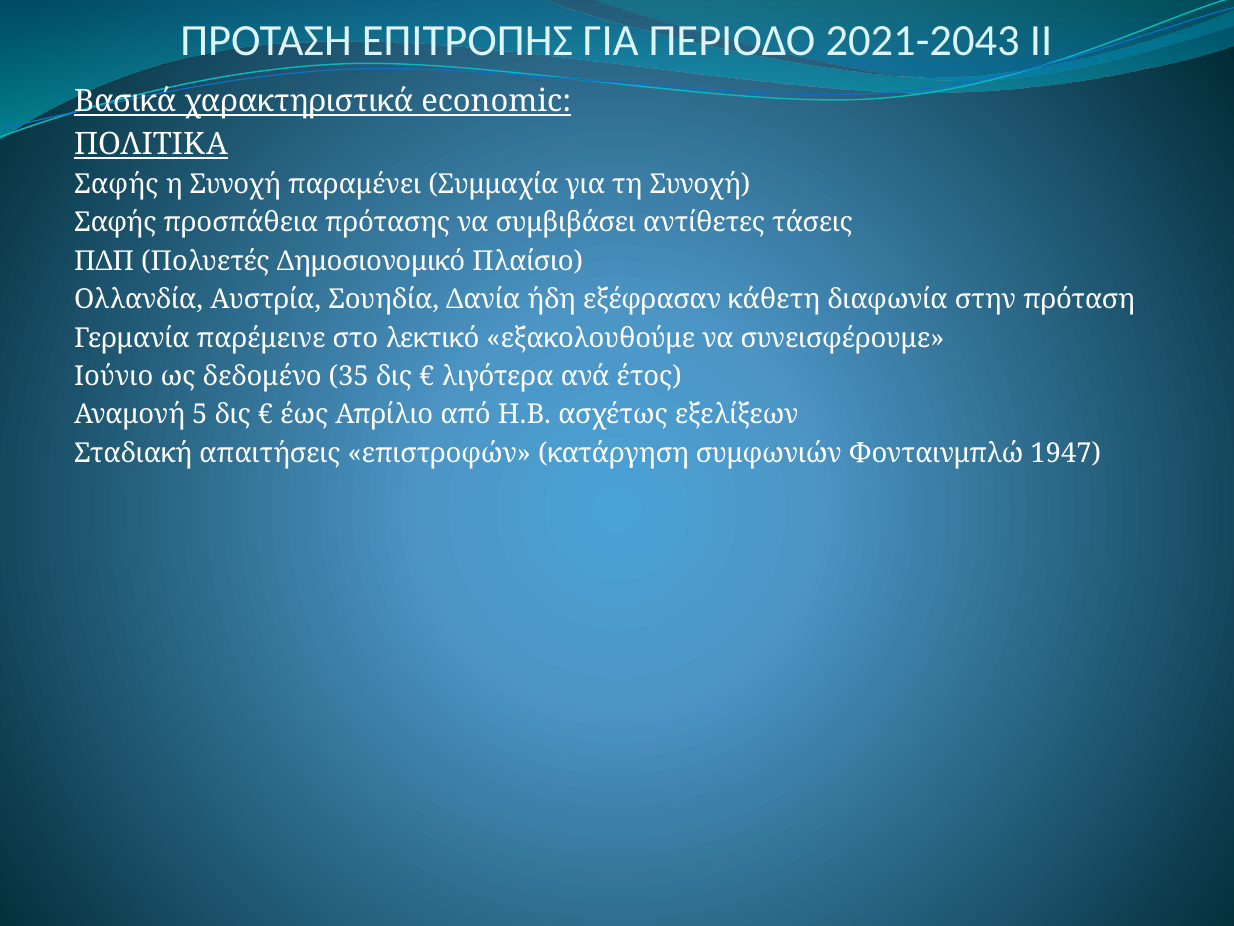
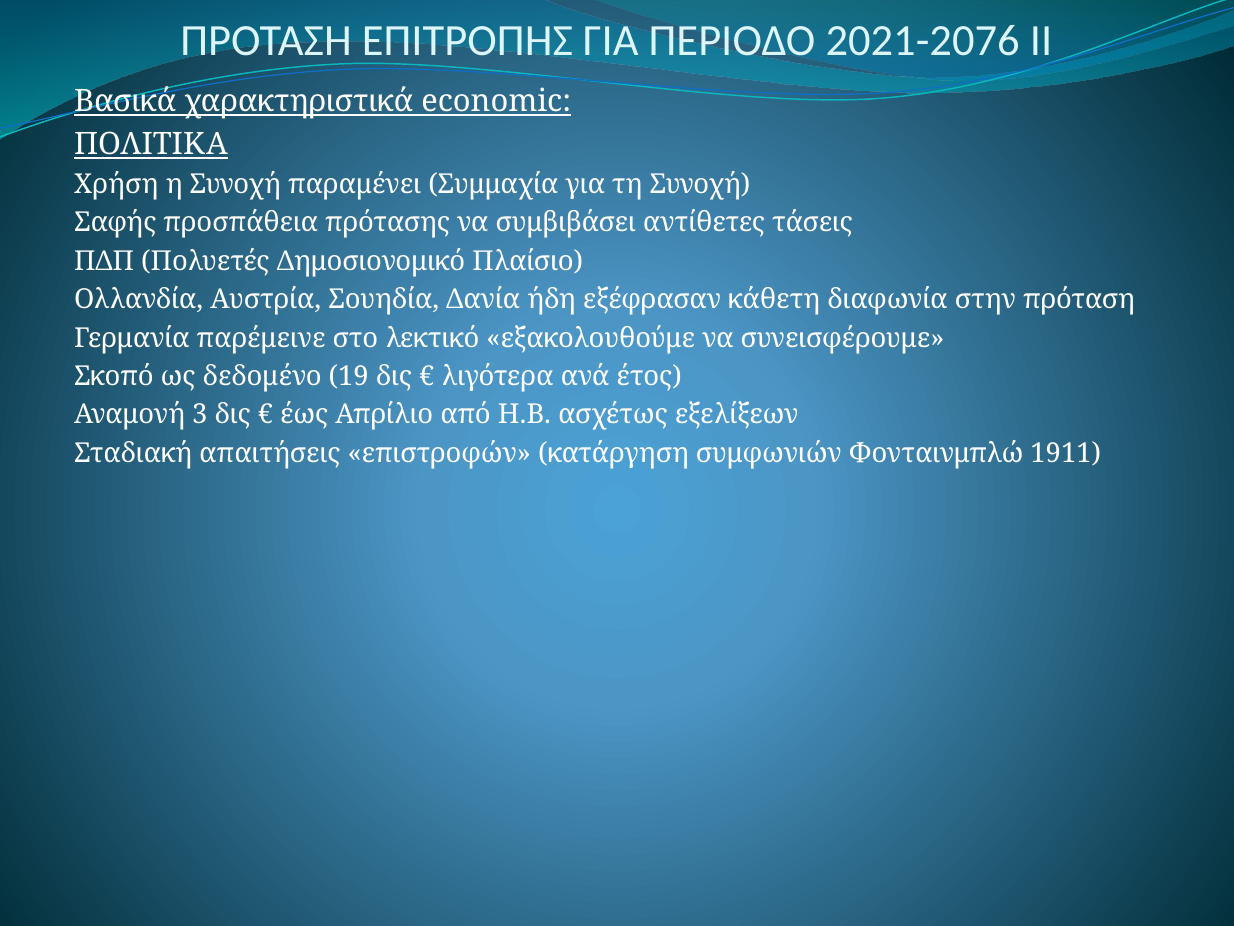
2021-2043: 2021-2043 -> 2021-2076 (923, 41)
Σαφής: Σαφής -> Χρήση (116, 184)
Ιούνιο: Ιούνιο -> Σκοπό (114, 376)
35: 35 -> 19 (349, 376)
5: 5 -> 3 (200, 415)
1947: 1947 -> 1911 (1066, 453)
